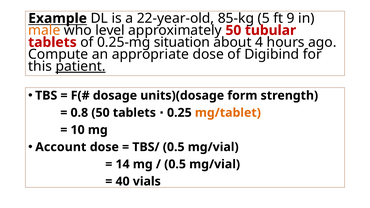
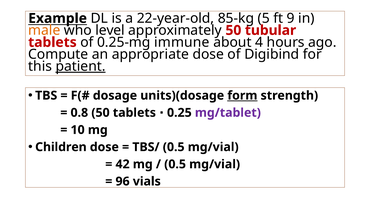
situation: situation -> immune (182, 42)
form underline: none -> present (242, 96)
mg/tablet colour: orange -> purple (228, 113)
Account: Account -> Children (61, 147)
14: 14 -> 42 (123, 164)
40: 40 -> 96 (123, 182)
